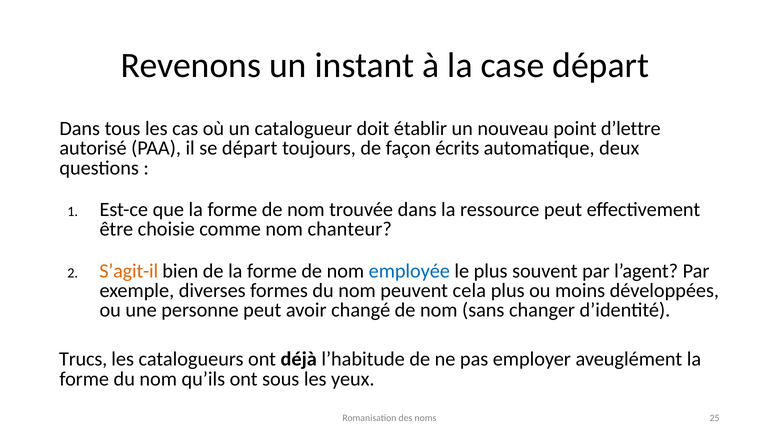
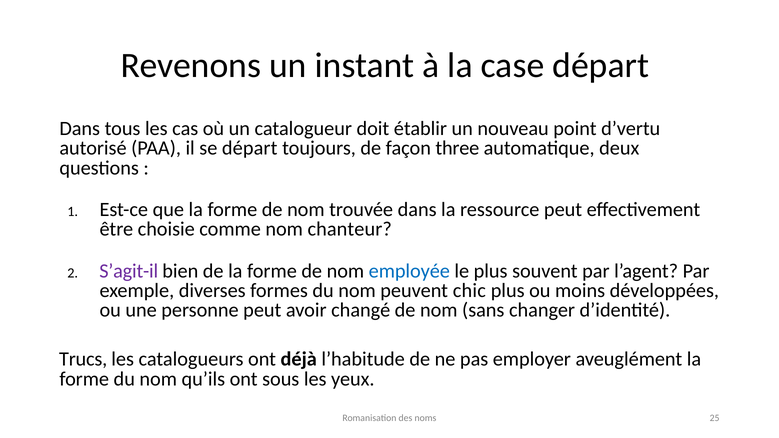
d’lettre: d’lettre -> d’vertu (631, 129)
écrits: écrits -> three (457, 148)
S’agit-il colour: orange -> purple (129, 271)
cela: cela -> chic (469, 291)
